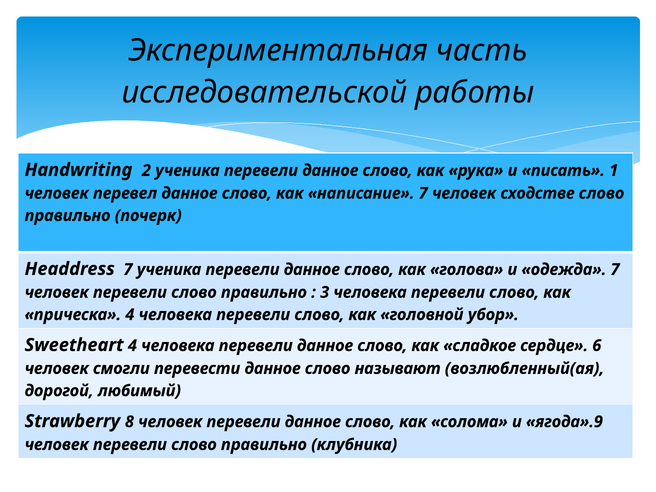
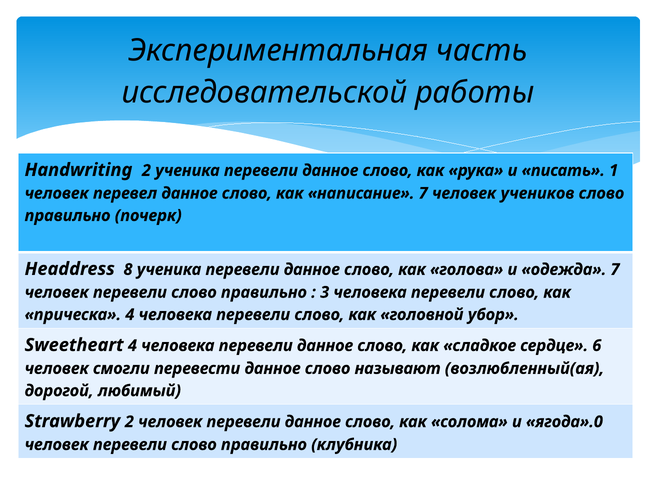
сходстве: сходстве -> учеников (537, 193)
Headdress 7: 7 -> 8 (128, 270)
Strawberry 8: 8 -> 2 (129, 422)
ягода».9: ягода».9 -> ягода».0 (564, 422)
